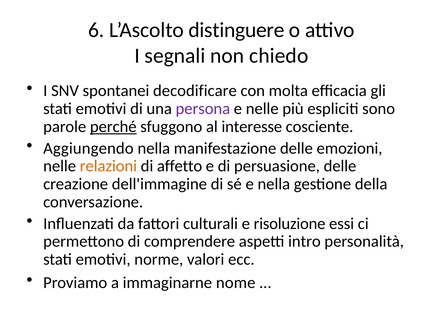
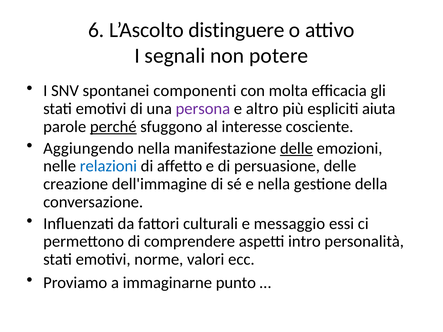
chiedo: chiedo -> potere (279, 56)
decodificare: decodificare -> componenti (195, 91)
e nelle: nelle -> altro (262, 109)
sono: sono -> aiuta (379, 109)
delle underline: none -> present (296, 148)
relazioni colour: orange -> blue (108, 166)
risoluzione: risoluzione -> messaggio (289, 224)
nome: nome -> punto (236, 283)
